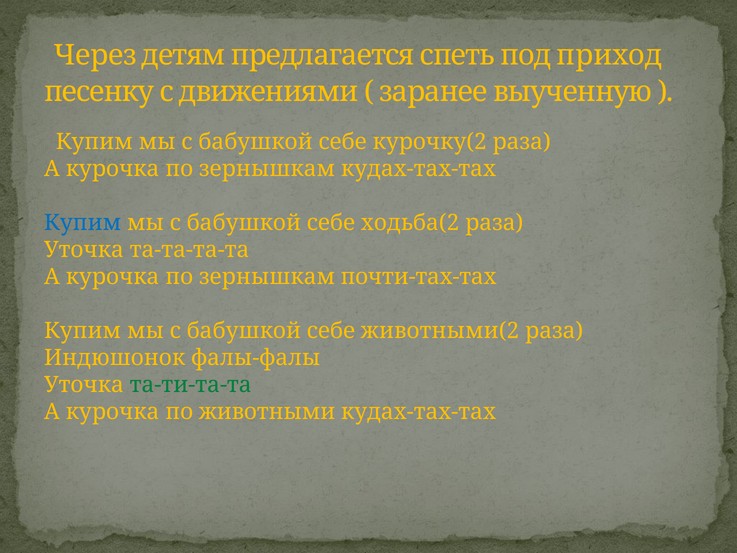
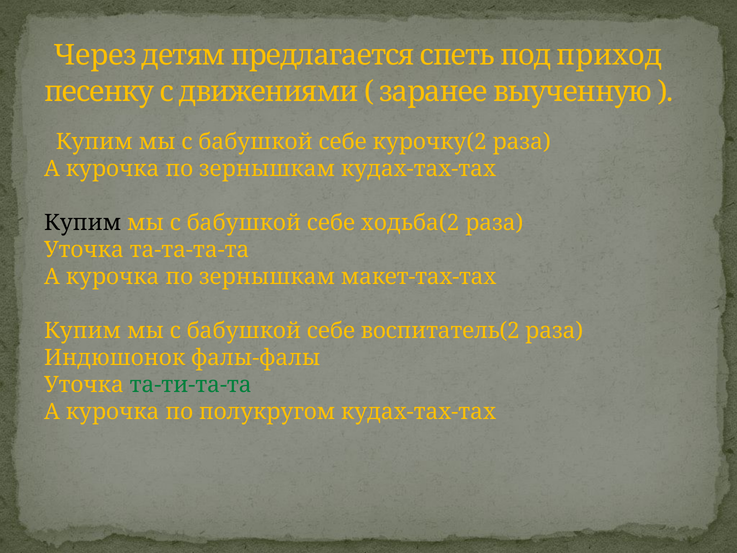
Купим colour: blue -> black (83, 223)
почти-тах-тах: почти-тах-тах -> макет-тах-тах (419, 277)
животными(2: животными(2 -> воспитатель(2 (440, 331)
животными: животными -> полукругом (267, 412)
